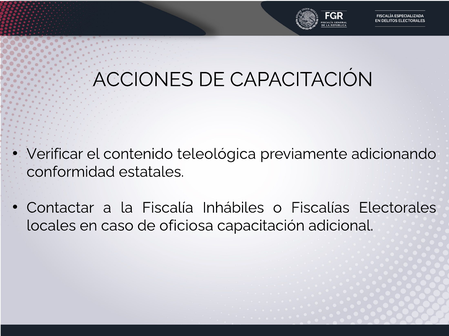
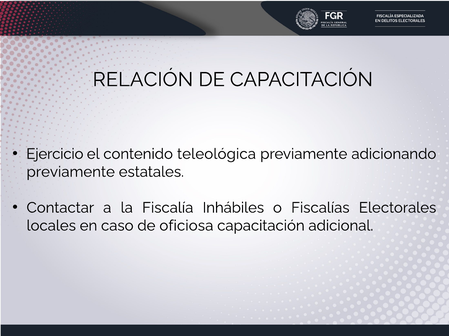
ACCIONES: ACCIONES -> RELACIÓN (143, 80)
Verificar: Verificar -> Ejercicio (55, 154)
conformidad: conformidad -> previamente (71, 172)
